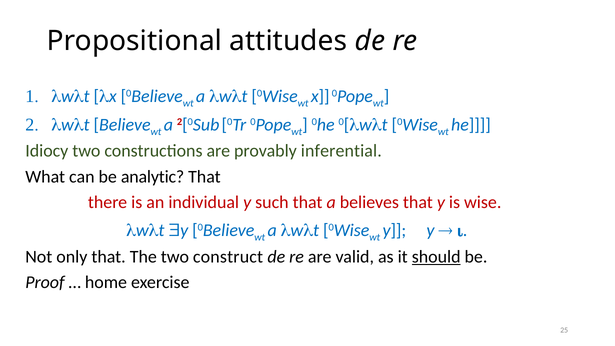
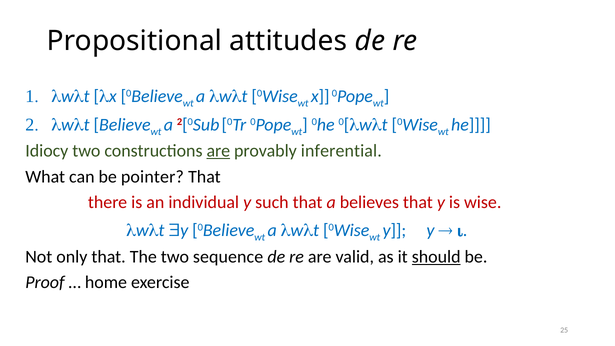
are underline: none -> present (218, 151)
analytic: analytic -> pointer (152, 177)
construct: construct -> sequence (228, 257)
